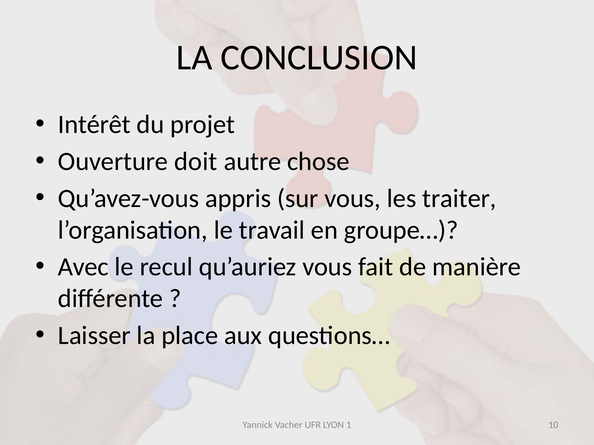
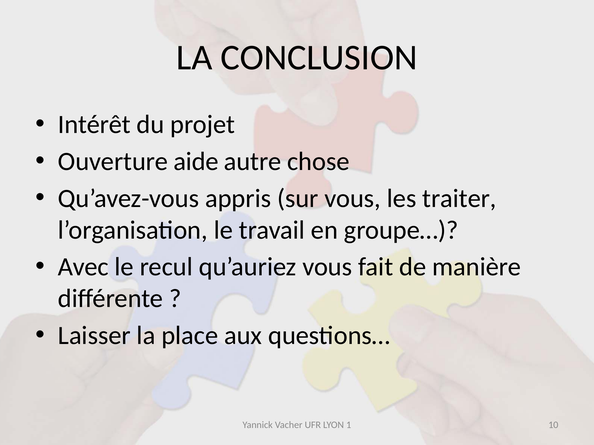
doit: doit -> aide (196, 162)
